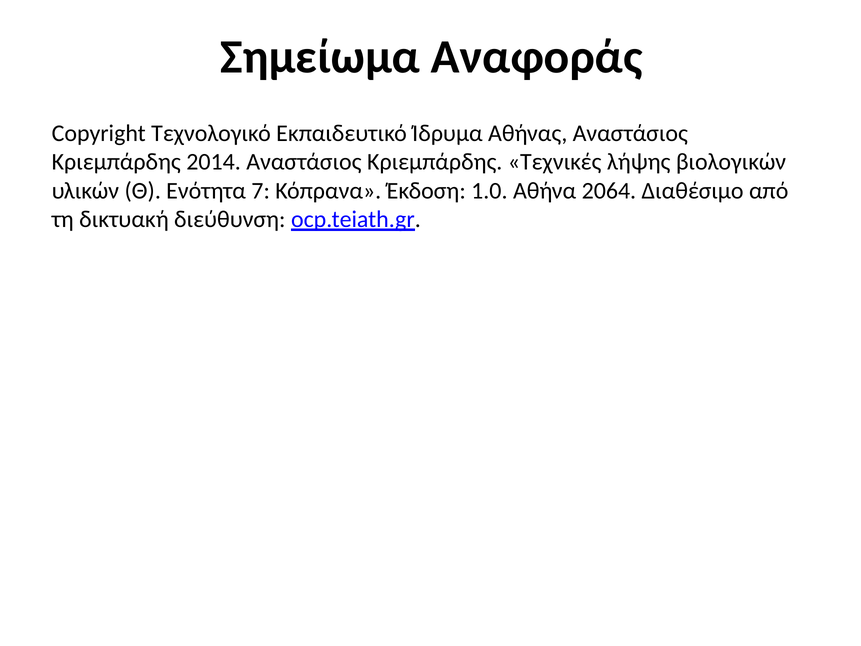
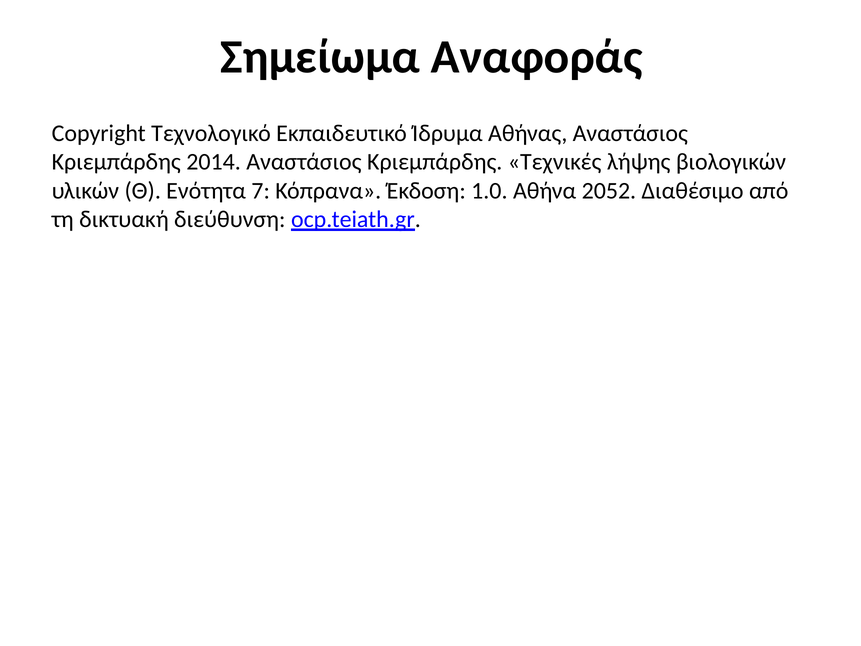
2064: 2064 -> 2052 (609, 191)
